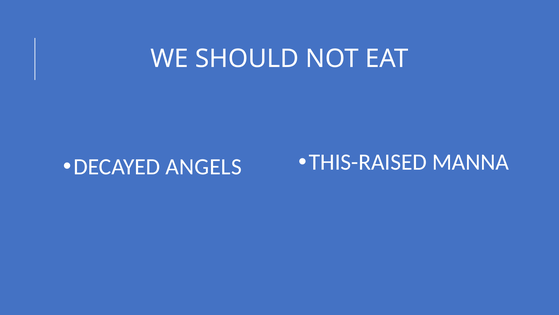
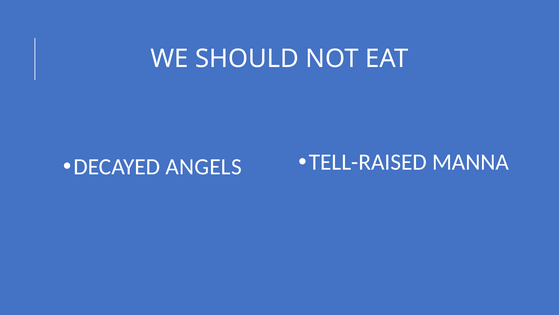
THIS-RAISED: THIS-RAISED -> TELL-RAISED (368, 162)
